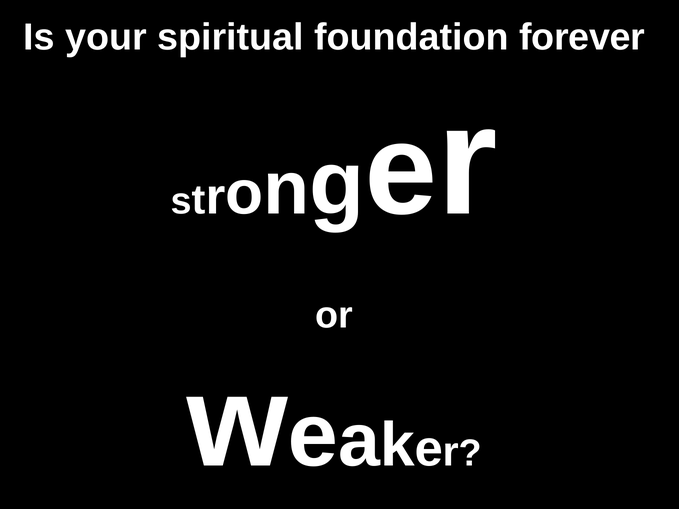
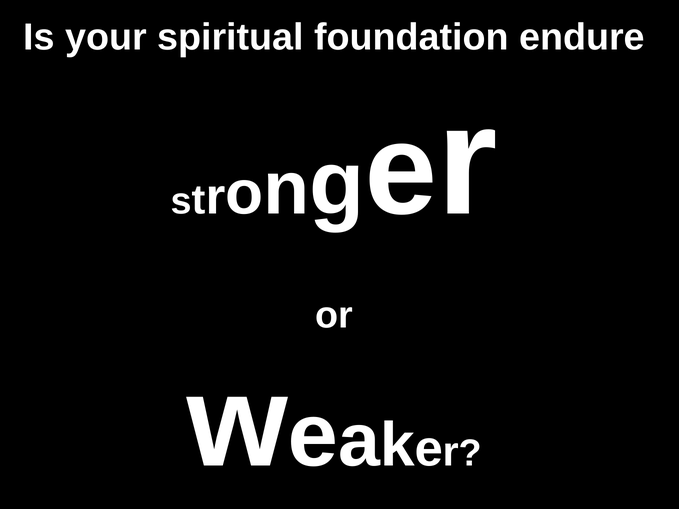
forever: forever -> endure (582, 37)
